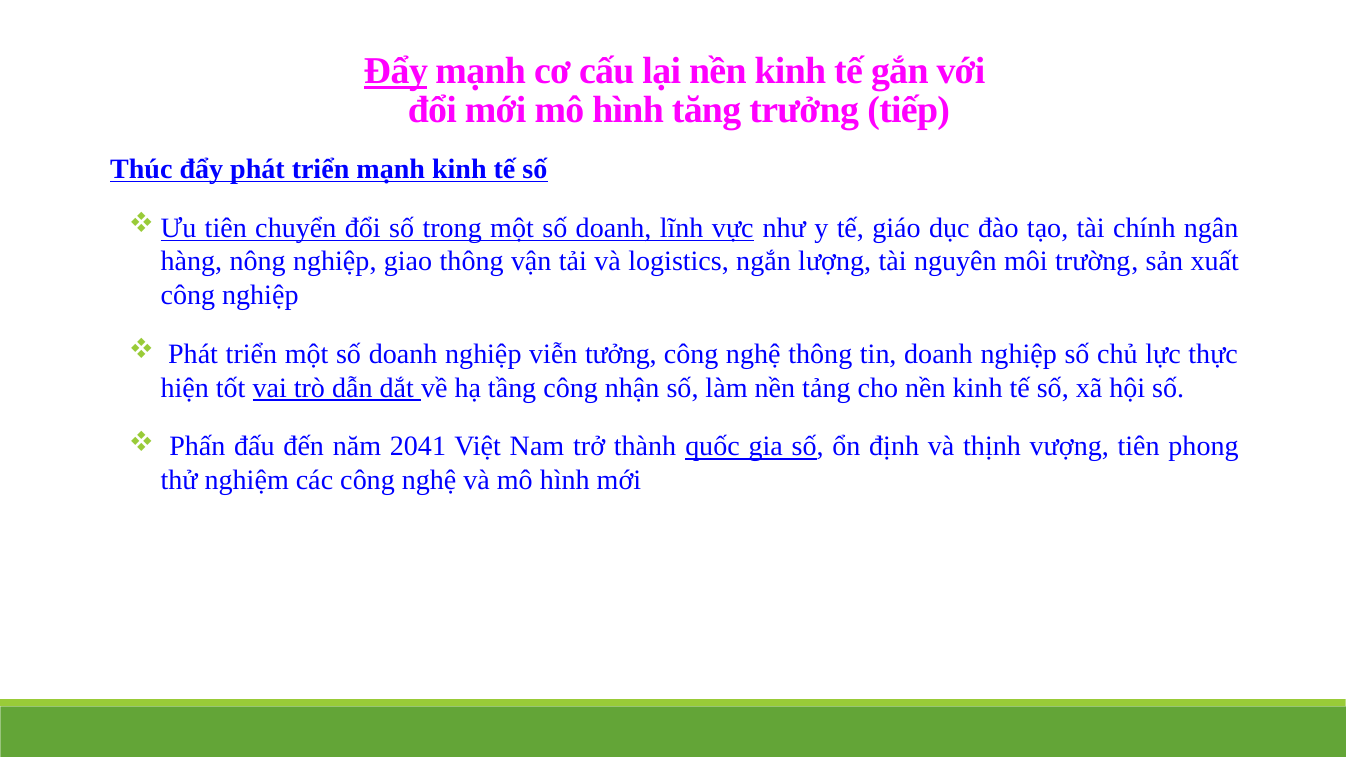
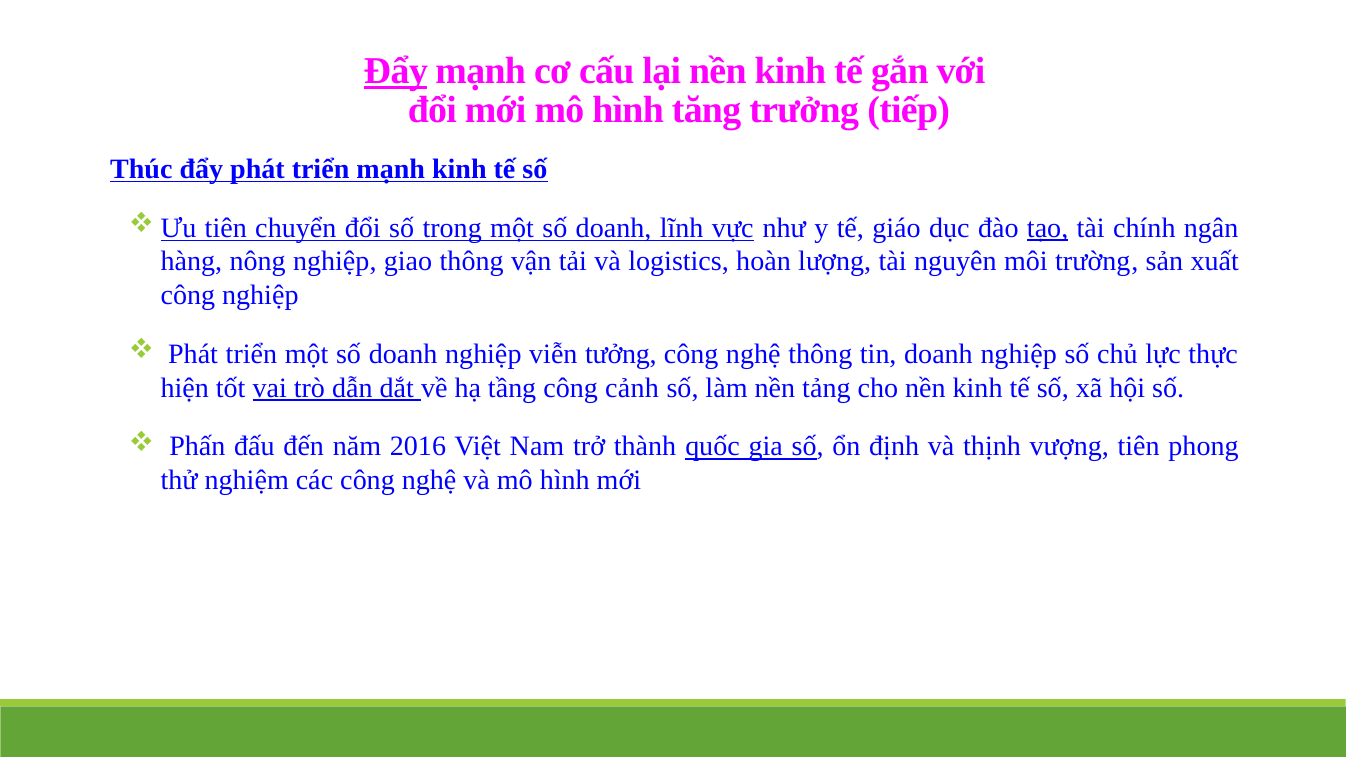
tạo underline: none -> present (1048, 228)
ngắn: ngắn -> hoàn (764, 262)
nhận: nhận -> cảnh (632, 388)
2041: 2041 -> 2016 (418, 447)
